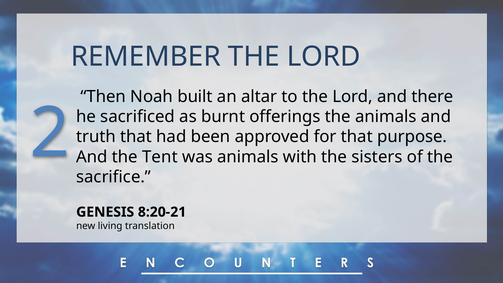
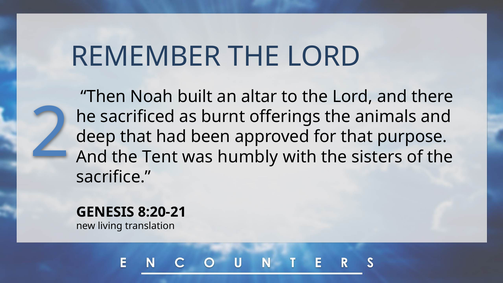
truth: truth -> deep (96, 137)
was animals: animals -> humbly (248, 157)
